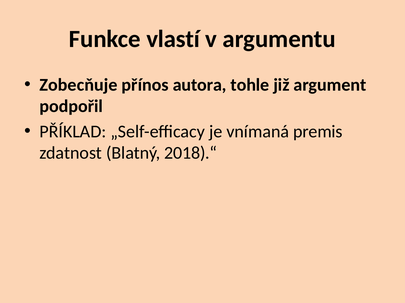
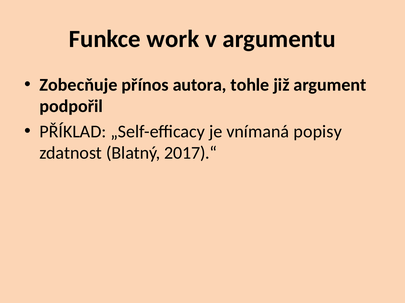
vlastí: vlastí -> work (173, 39)
premis: premis -> popisy (318, 132)
2018).“: 2018).“ -> 2017).“ (191, 153)
